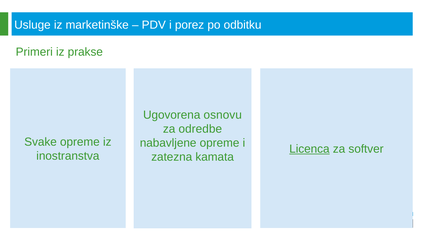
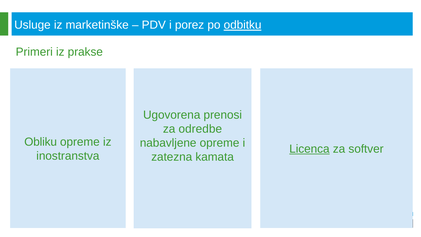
odbitku underline: none -> present (243, 25)
osnovu: osnovu -> prenosi (223, 115)
Svake: Svake -> Obliku (41, 142)
